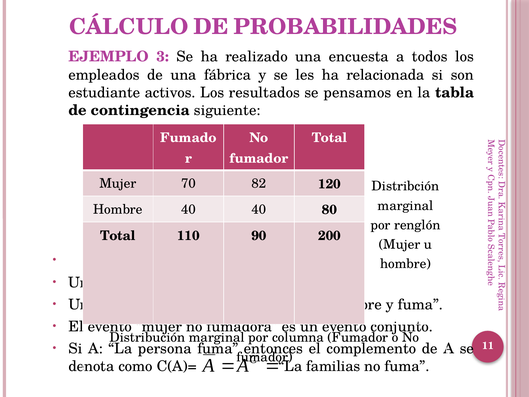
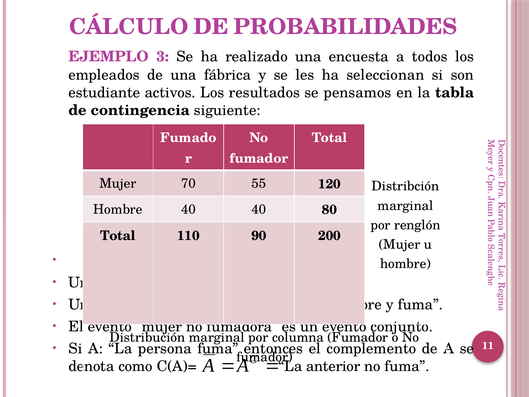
relacionada: relacionada -> seleccionan (385, 75)
82: 82 -> 55 (259, 183)
familias: familias -> anterior (333, 366)
